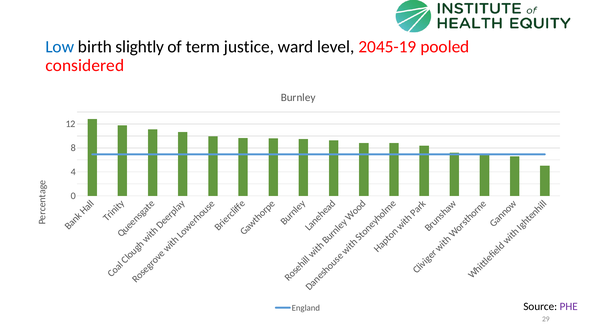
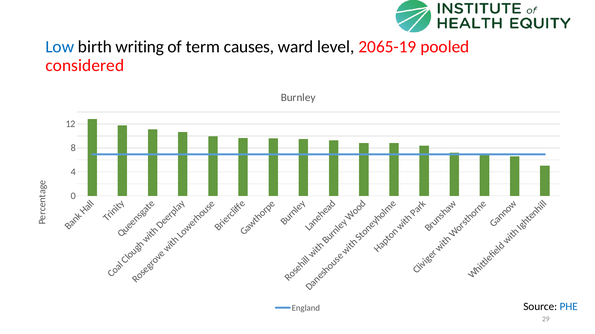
slightly: slightly -> writing (140, 47)
justice: justice -> causes (249, 47)
2045-19: 2045-19 -> 2065-19 (387, 47)
PHE colour: purple -> blue (569, 307)
